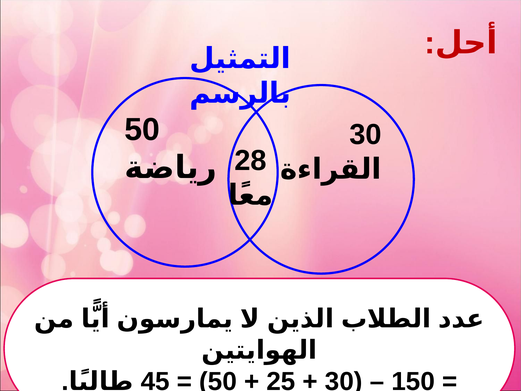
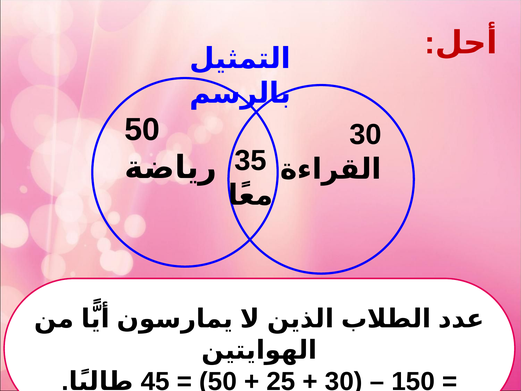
28: 28 -> 35 (251, 160)
